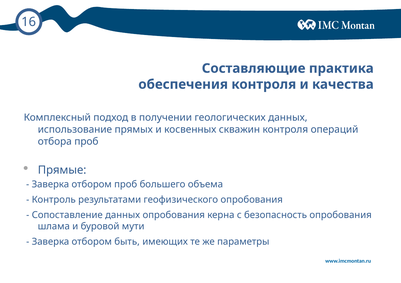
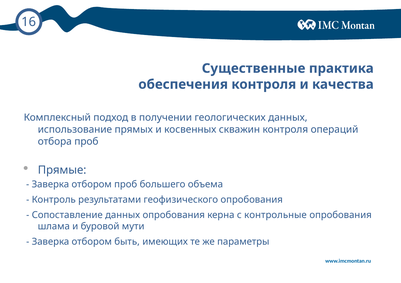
Составляющие: Составляющие -> Существенные (254, 69)
безопасность: безопасность -> контрольные (275, 215)
